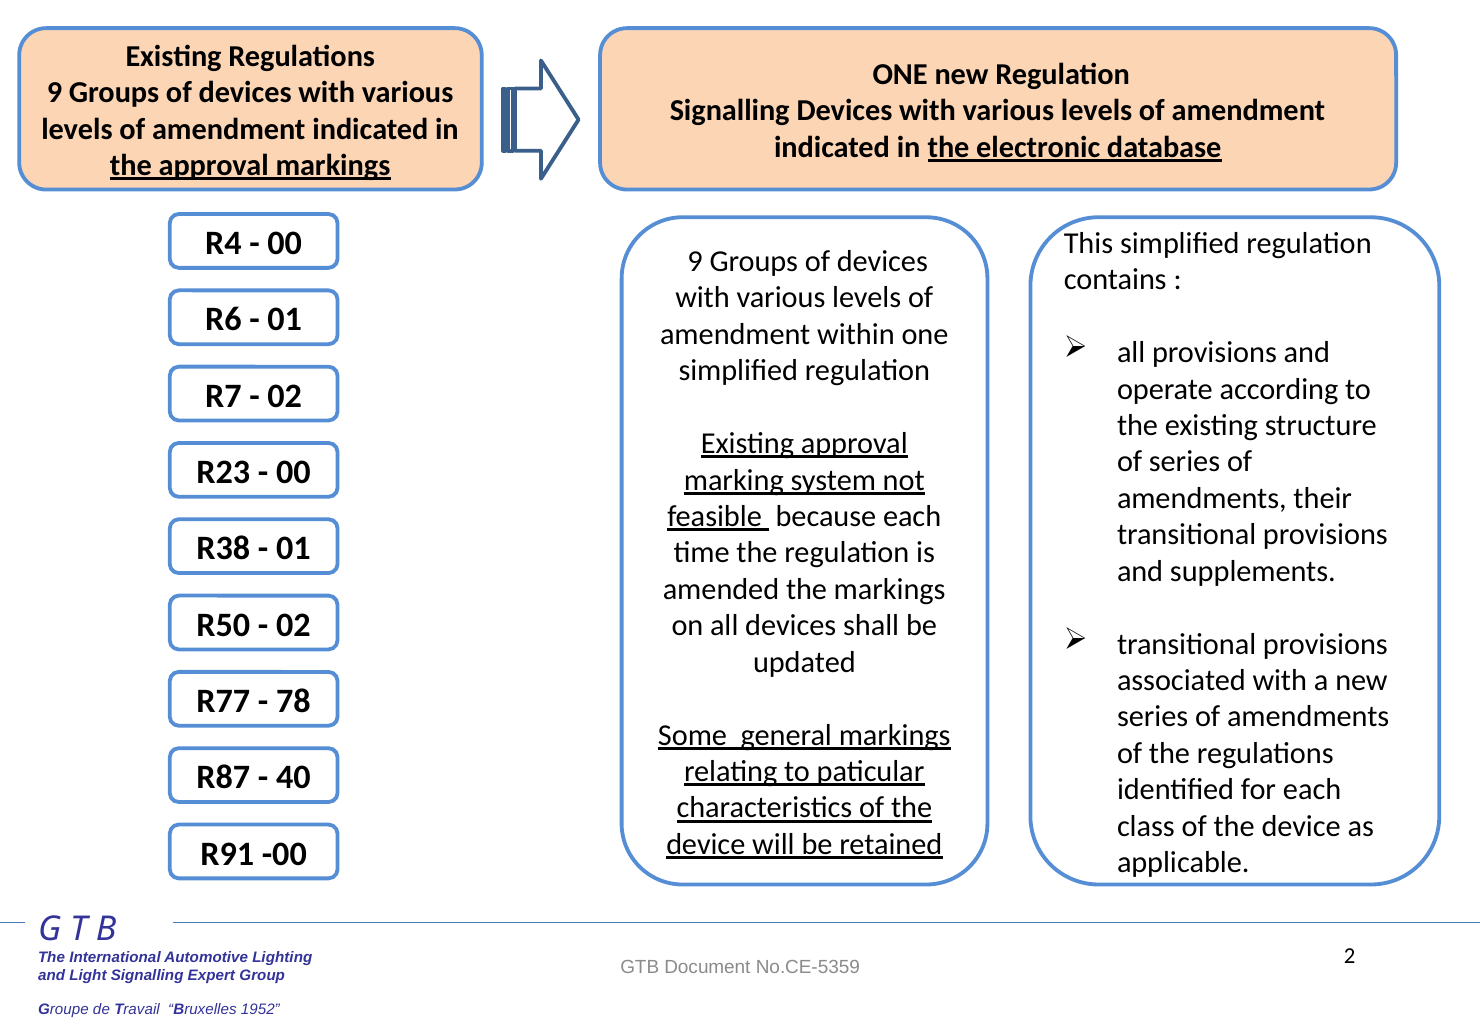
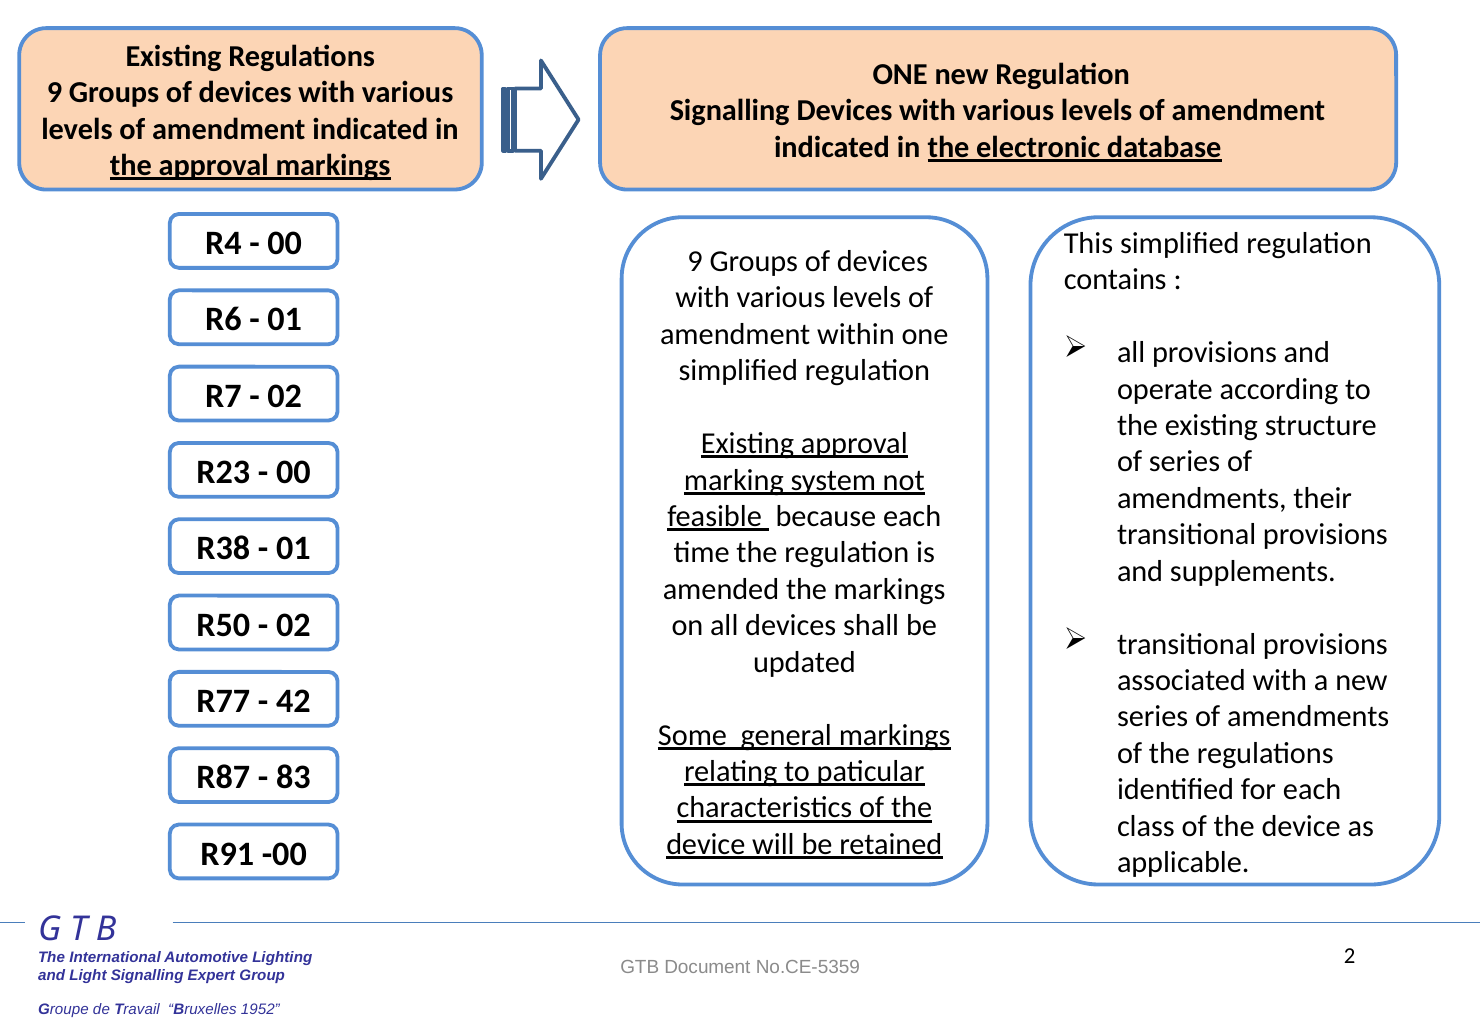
78: 78 -> 42 (293, 701)
40: 40 -> 83 (293, 777)
